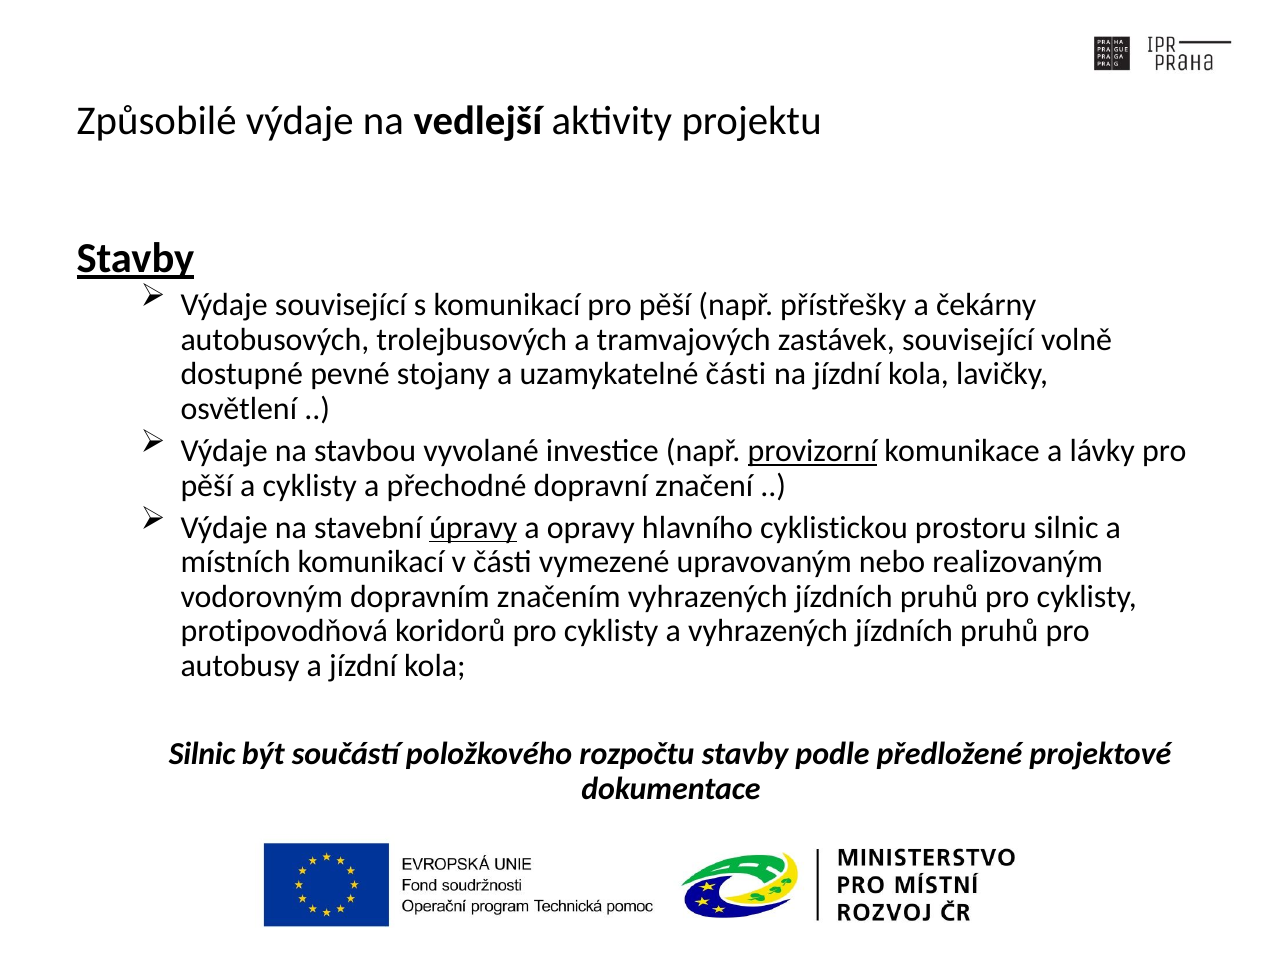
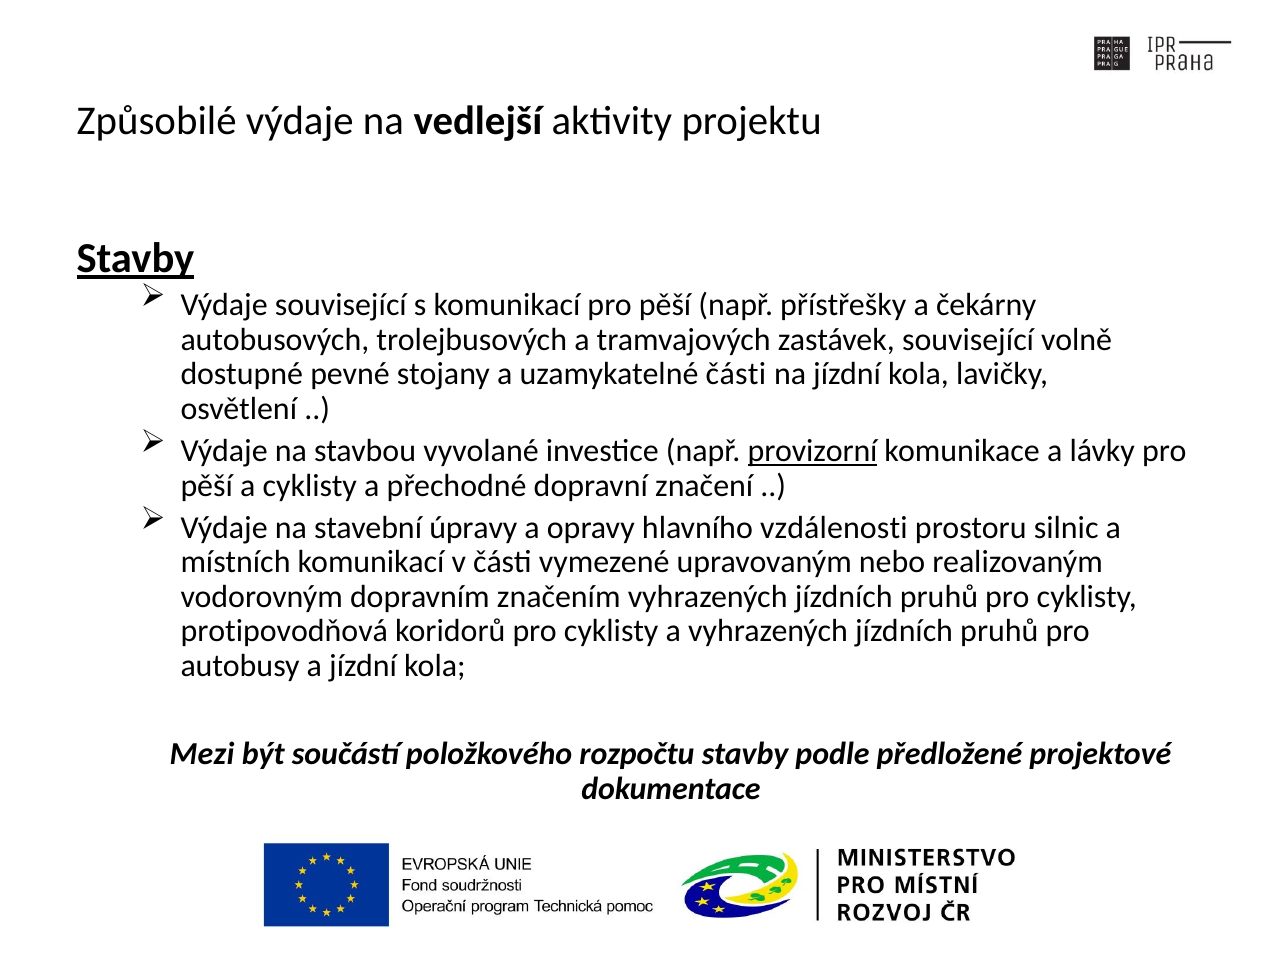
úpravy underline: present -> none (473, 527)
cyklistickou: cyklistickou -> vzdálenosti (834, 527)
Silnic: Silnic -> Mezi (202, 754)
